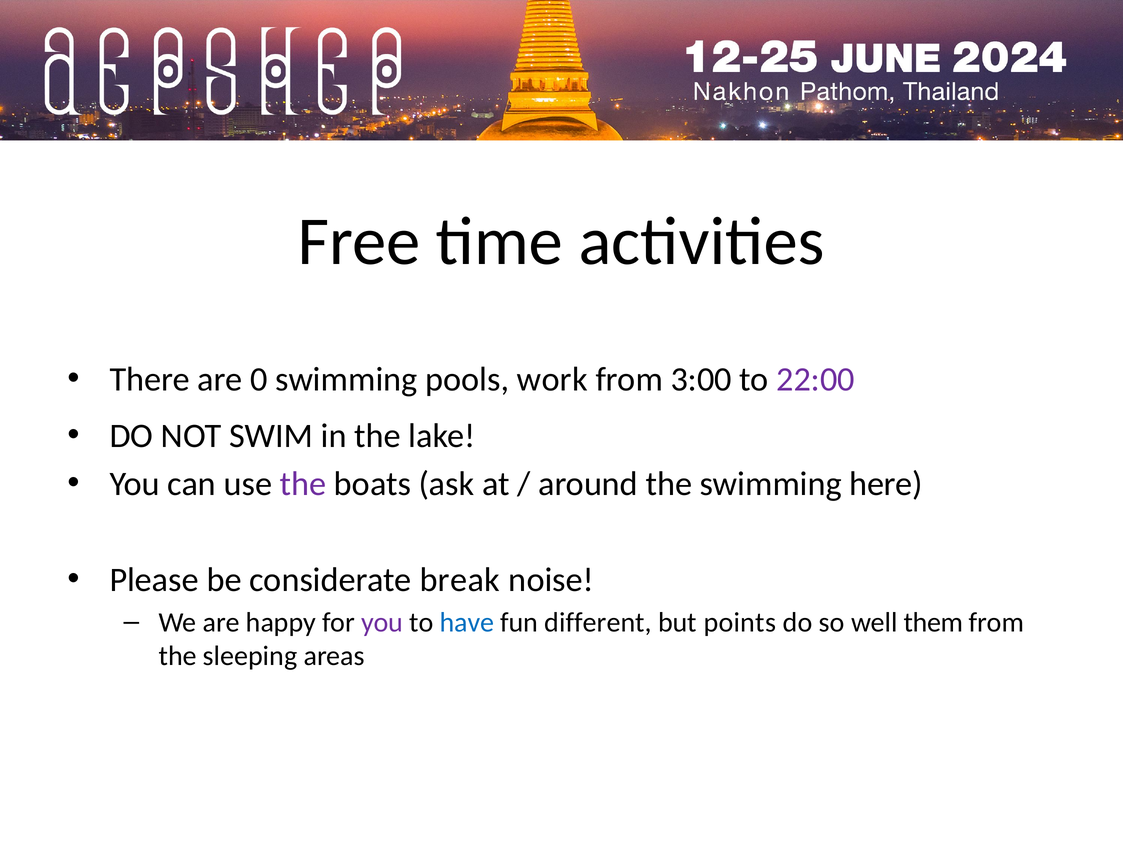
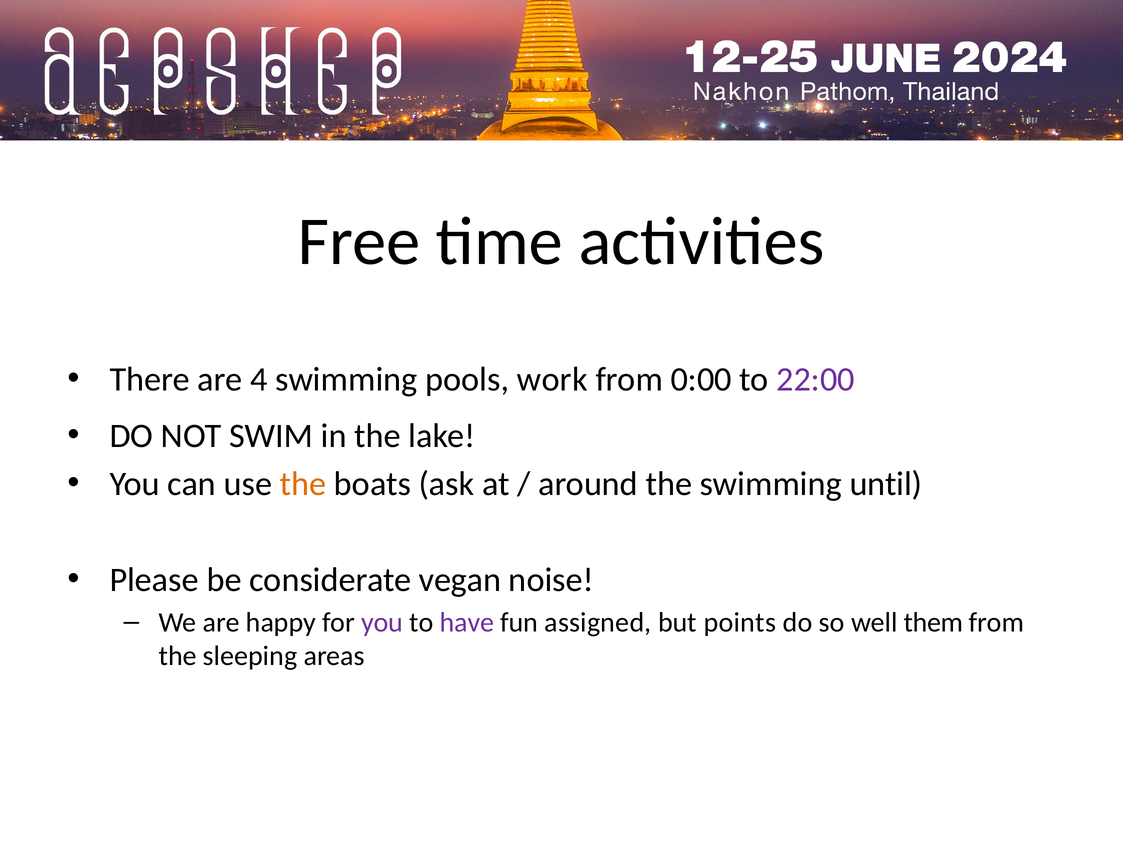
0: 0 -> 4 (259, 379)
3:00: 3:00 -> 0:00 (701, 379)
the colour: purple -> orange (303, 484)
here: here -> until (886, 484)
break: break -> vegan (460, 580)
have colour: blue -> purple (467, 623)
different: different -> assigned (598, 623)
